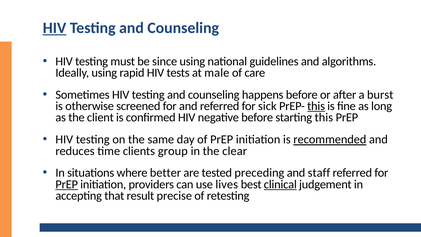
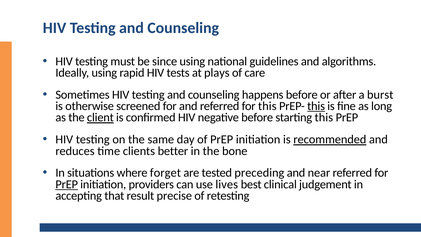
HIV underline: present -> none (55, 28)
male: male -> plays (217, 73)
for sick: sick -> this (267, 106)
client underline: none -> present (100, 117)
group: group -> better (173, 151)
clear: clear -> bone (235, 151)
better: better -> forget (165, 173)
staff: staff -> near (319, 173)
clinical underline: present -> none (280, 184)
